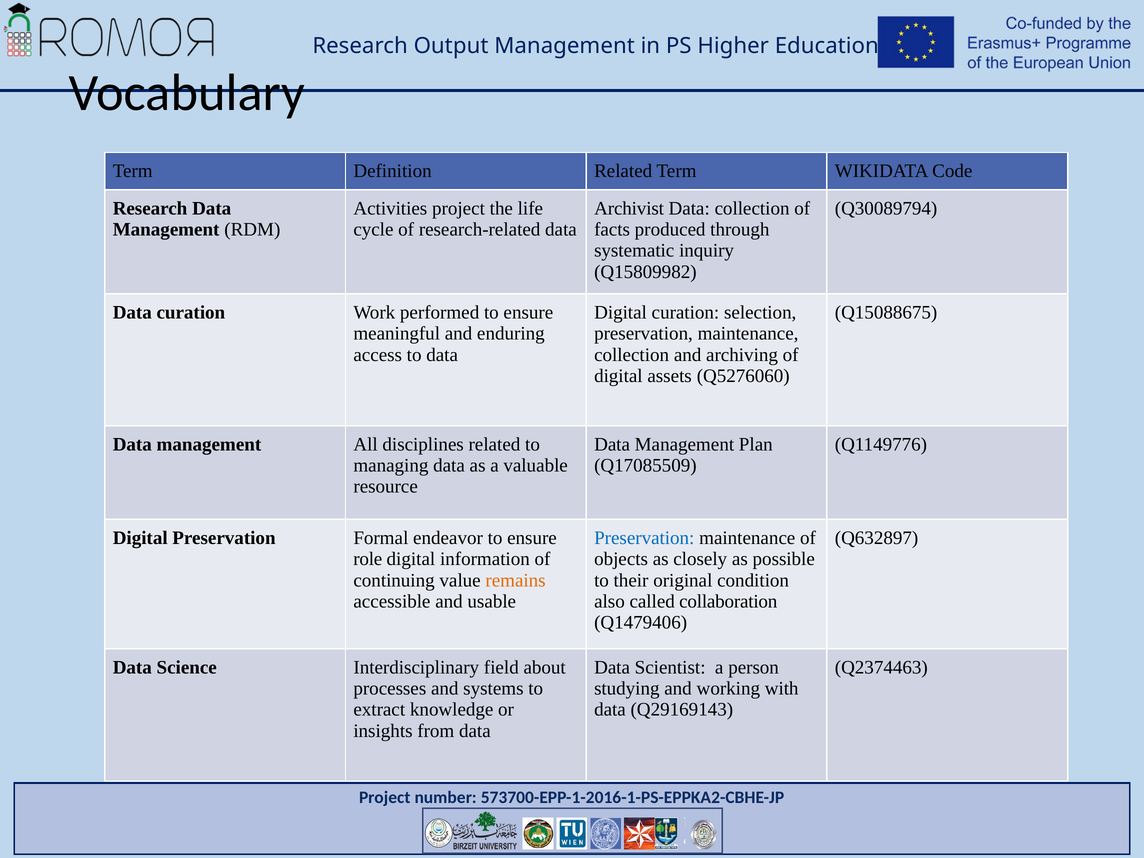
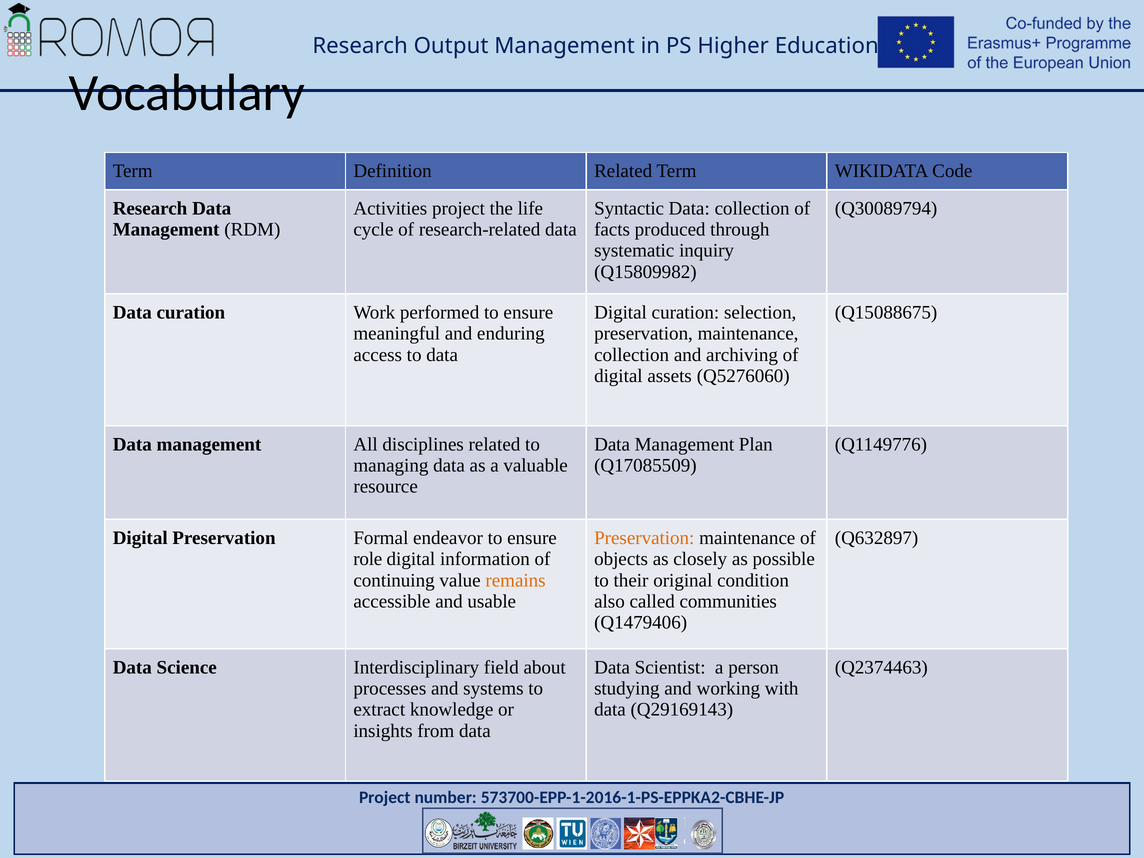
Archivist: Archivist -> Syntactic (629, 208)
Preservation colour: blue -> orange (644, 538)
collaboration: collaboration -> communities (728, 602)
